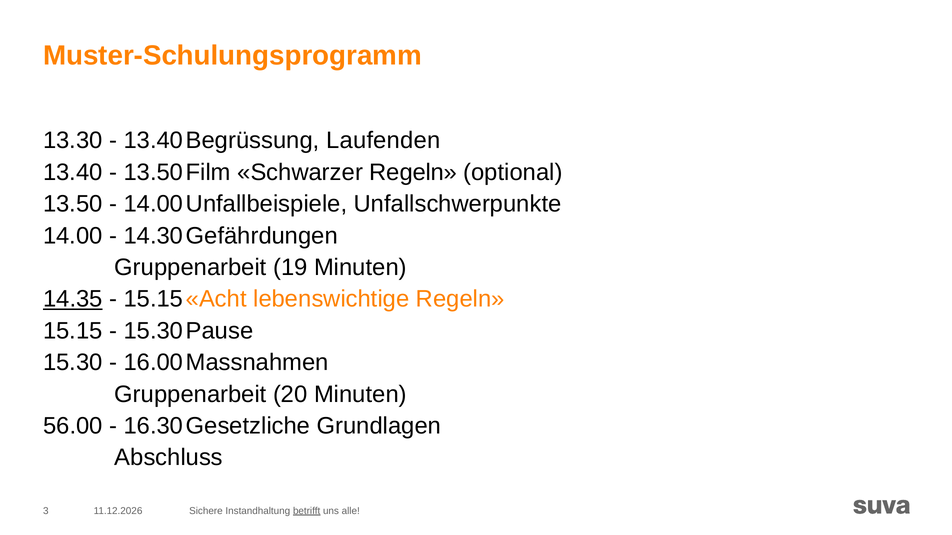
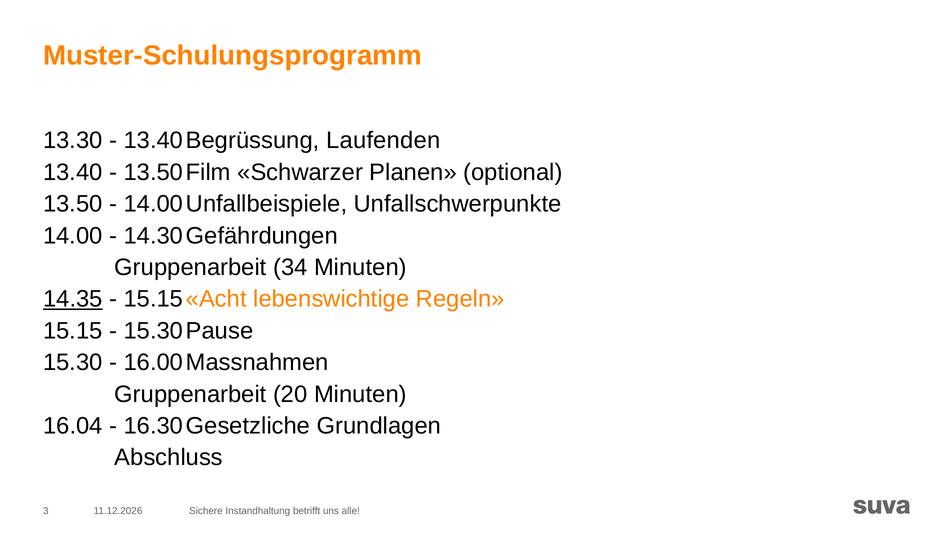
Schwarzer Regeln: Regeln -> Planen (413, 172)
19: 19 -> 34 (290, 268)
56.00: 56.00 -> 16.04 (73, 426)
betrifft underline: present -> none (307, 511)
